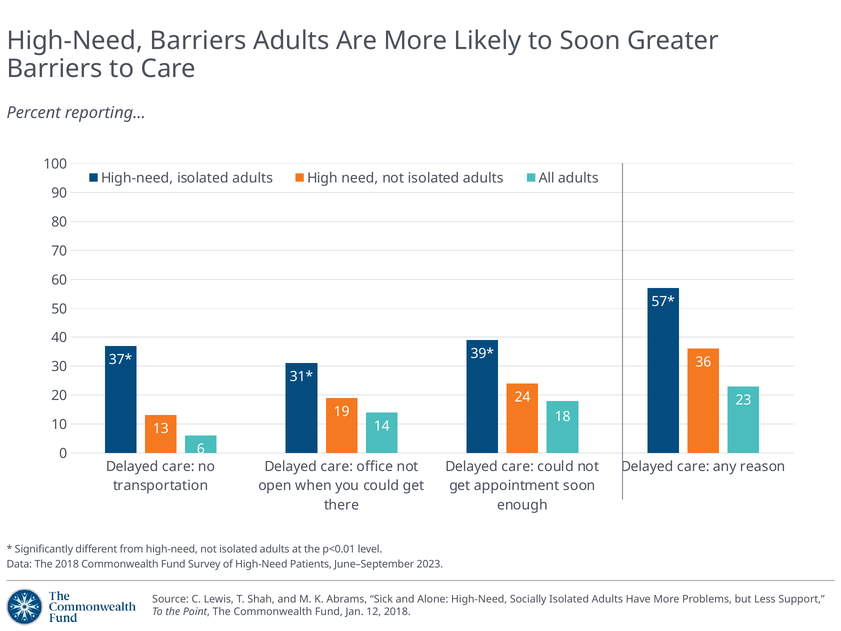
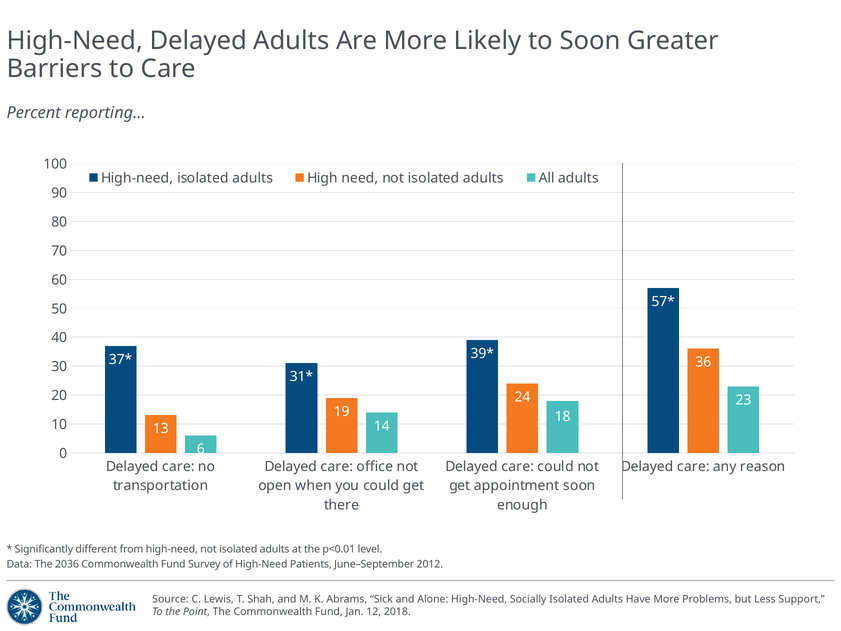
High-Need Barriers: Barriers -> Delayed (198, 41)
The 2018: 2018 -> 2036 (67, 564)
2023: 2023 -> 2012 (430, 564)
